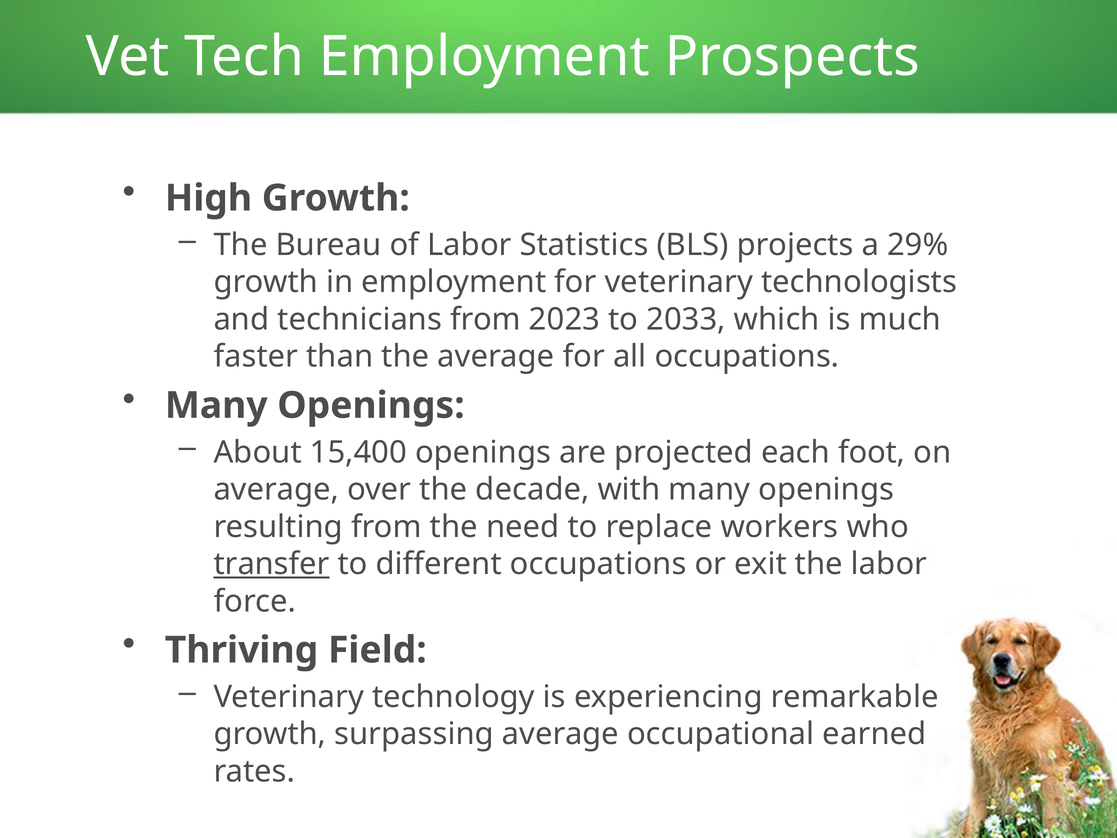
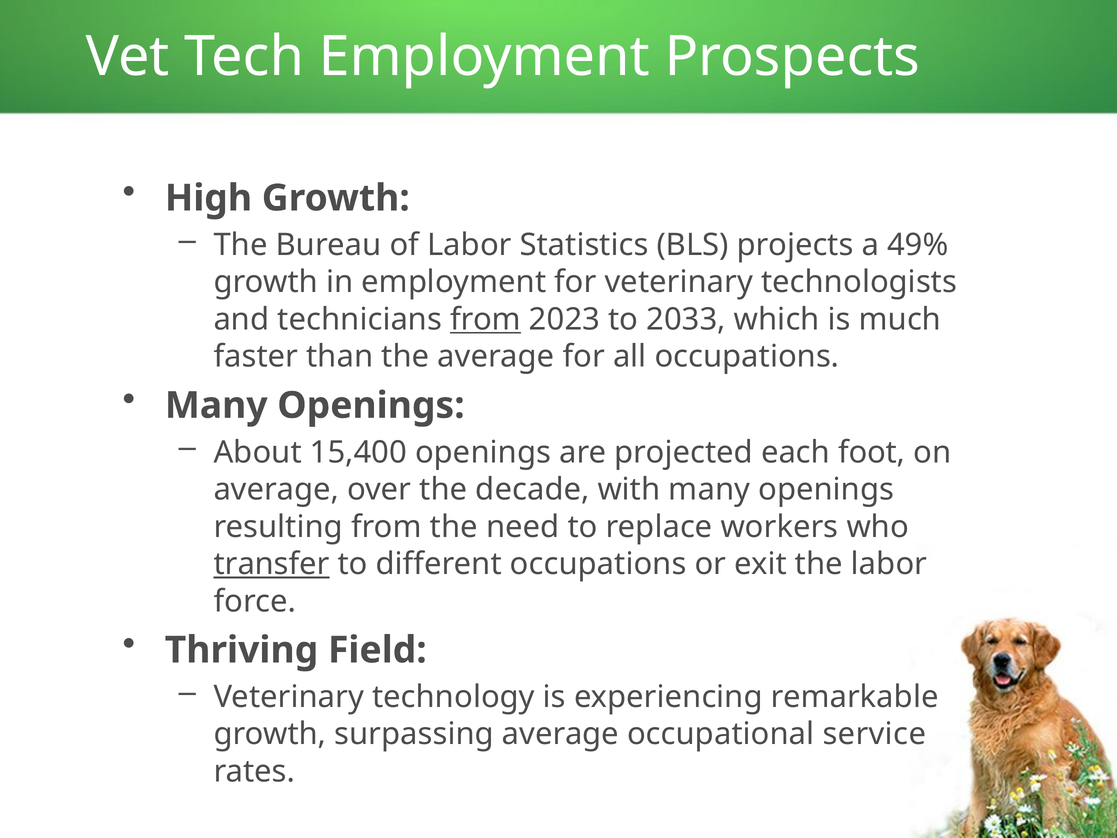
29%: 29% -> 49% (918, 245)
from underline: none -> present (486, 319)
earned: earned -> service (874, 734)
